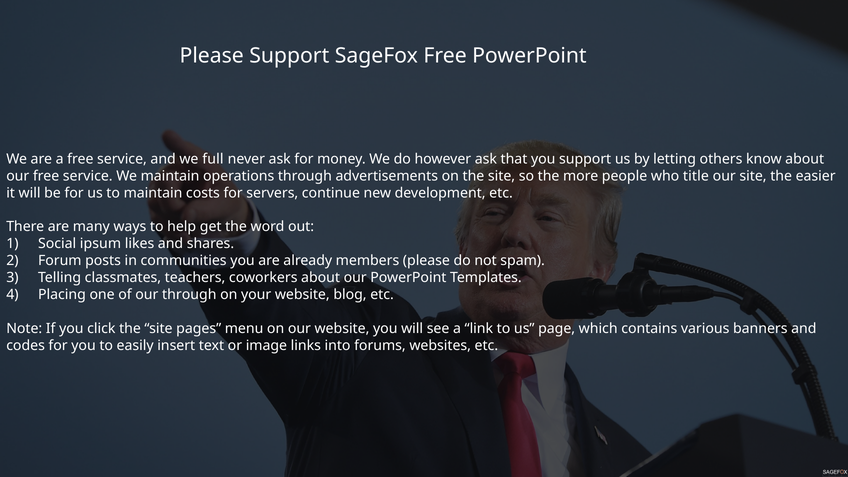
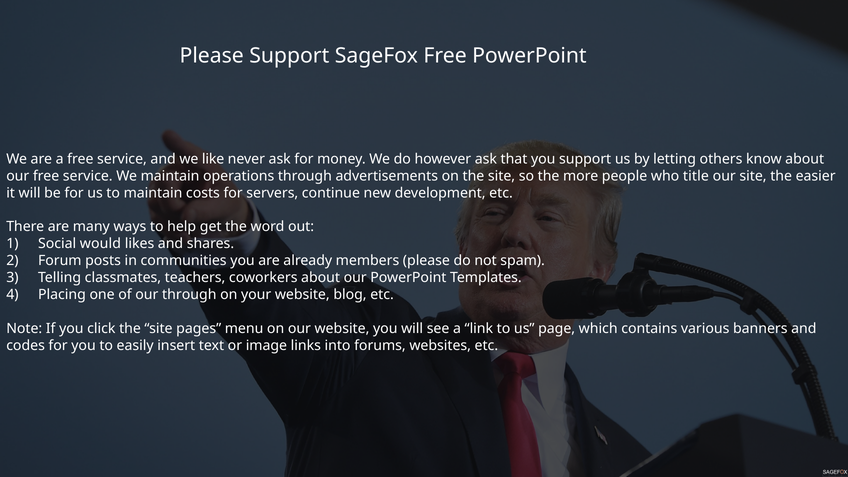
full: full -> like (213, 159)
ipsum: ipsum -> would (100, 244)
